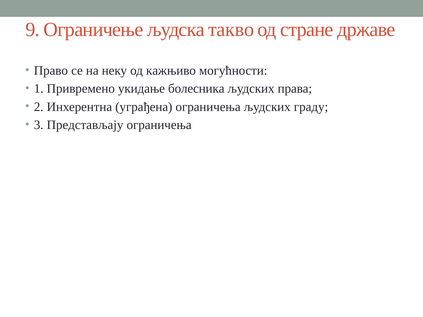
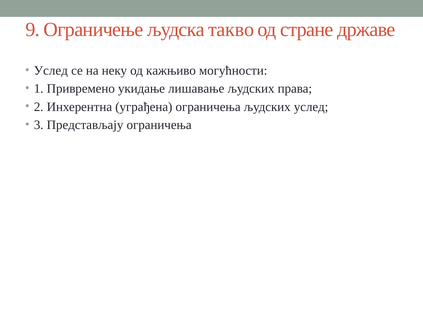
Право: Право -> Услед (51, 71)
болесника: болесника -> лишавање (196, 89)
људских граду: граду -> услед (311, 107)
